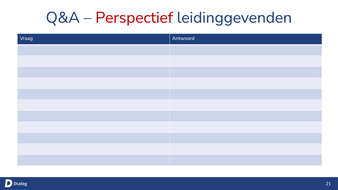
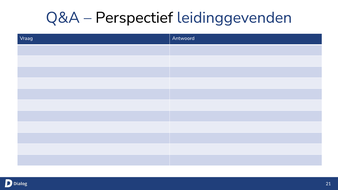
Perspectief colour: red -> black (134, 18)
